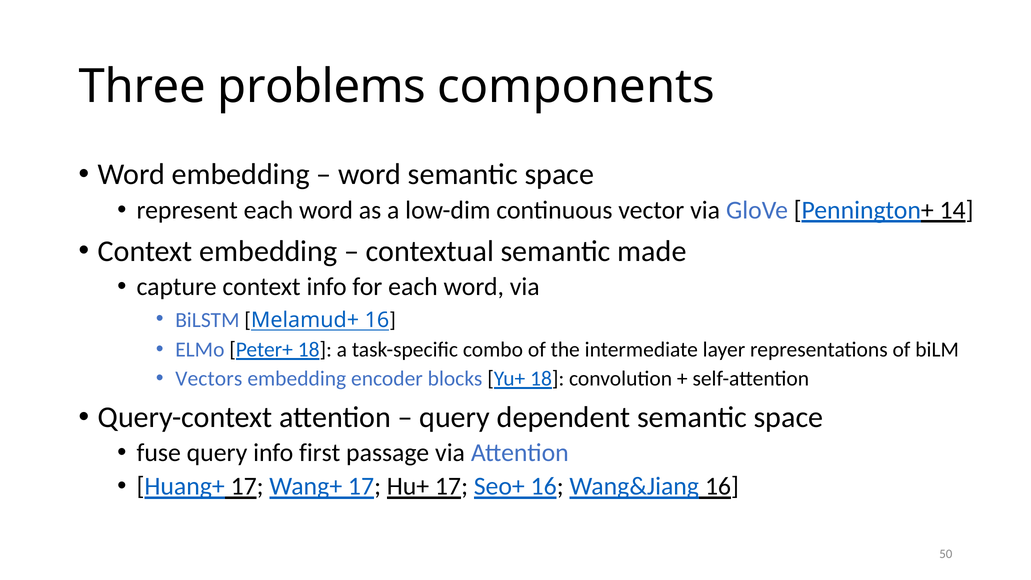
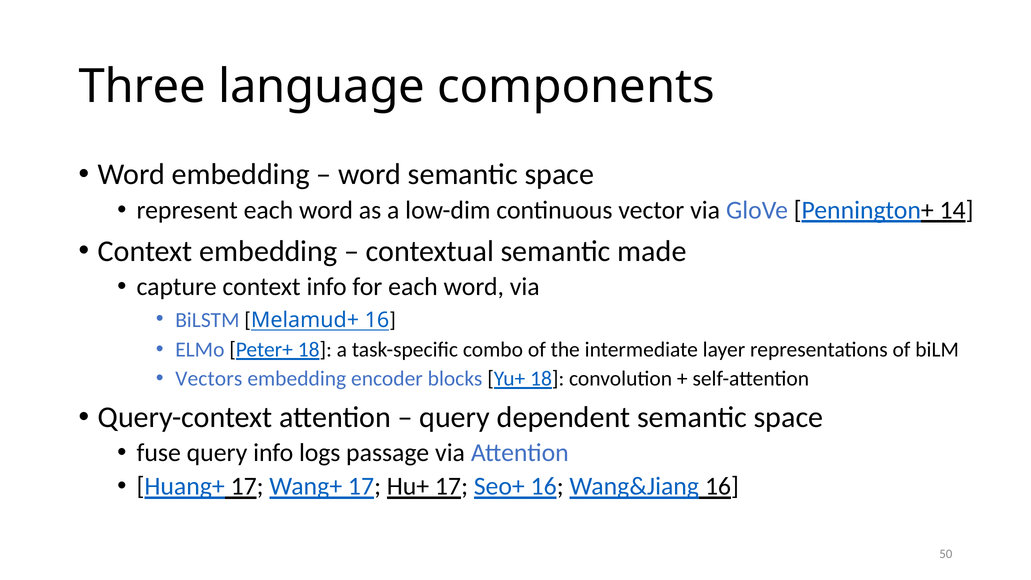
problems: problems -> language (322, 87)
first: first -> logs (320, 453)
